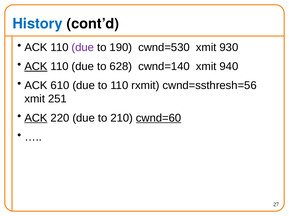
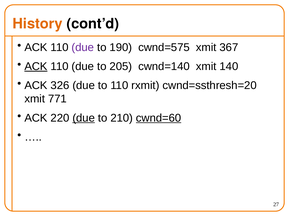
History colour: blue -> orange (37, 24)
cwnd=530: cwnd=530 -> cwnd=575 (164, 48)
930: 930 -> 367 (229, 48)
628: 628 -> 205 (121, 67)
940: 940 -> 140 (229, 67)
610: 610 -> 326 (60, 86)
cwnd=ssthresh=56: cwnd=ssthresh=56 -> cwnd=ssthresh=20 (210, 86)
251: 251 -> 771 (57, 99)
ACK underline: present -> none (36, 118)
due underline: none -> present (84, 118)
